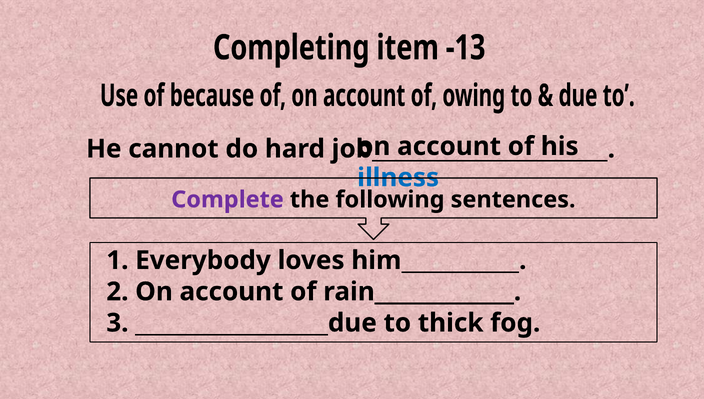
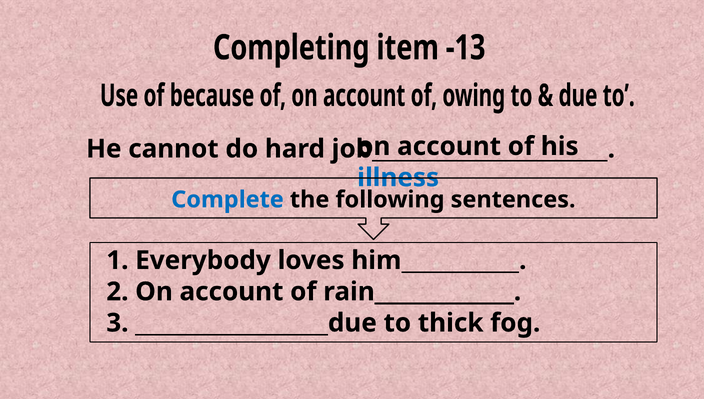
Complete colour: purple -> blue (228, 200)
